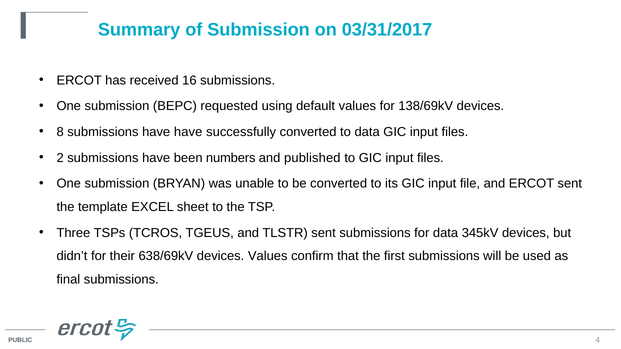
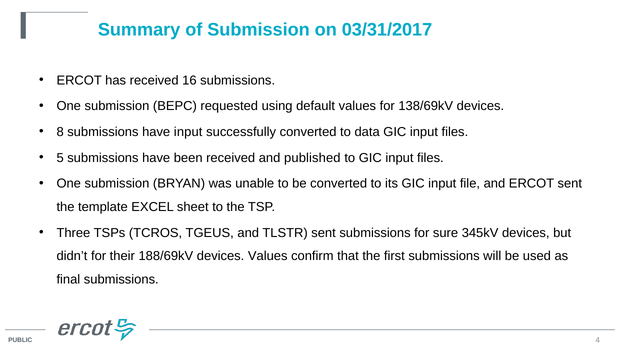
have have: have -> input (188, 132)
2: 2 -> 5 (60, 158)
been numbers: numbers -> received (231, 158)
for data: data -> sure (446, 233)
638/69kV: 638/69kV -> 188/69kV (166, 256)
